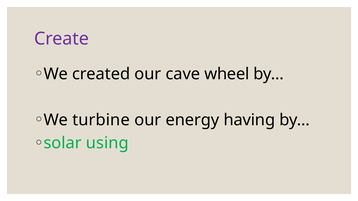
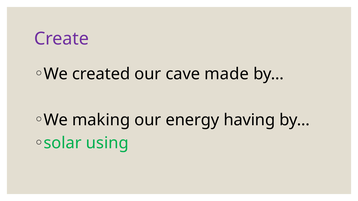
wheel: wheel -> made (227, 74)
turbine: turbine -> making (101, 120)
